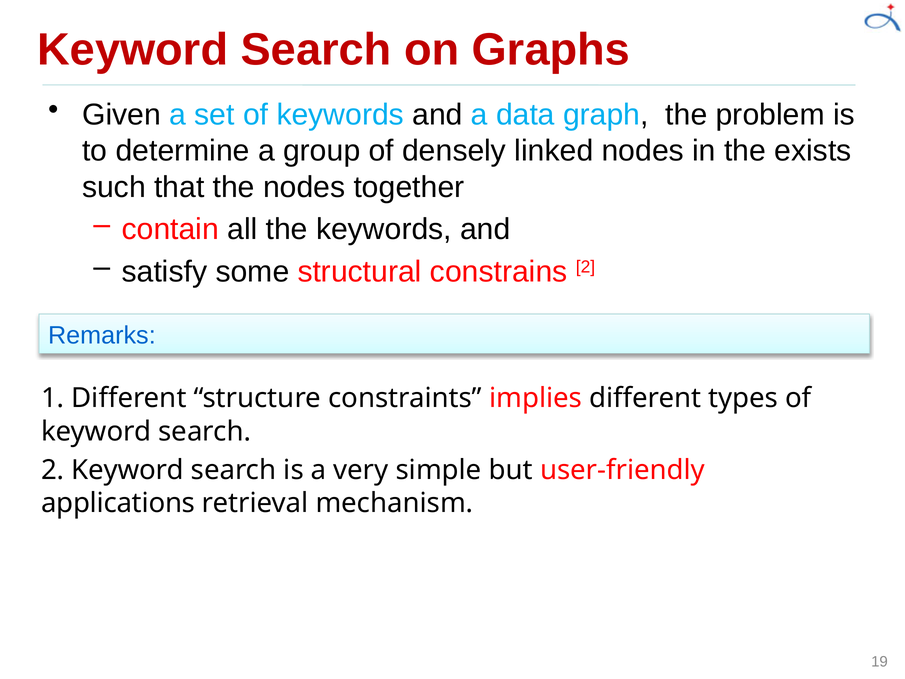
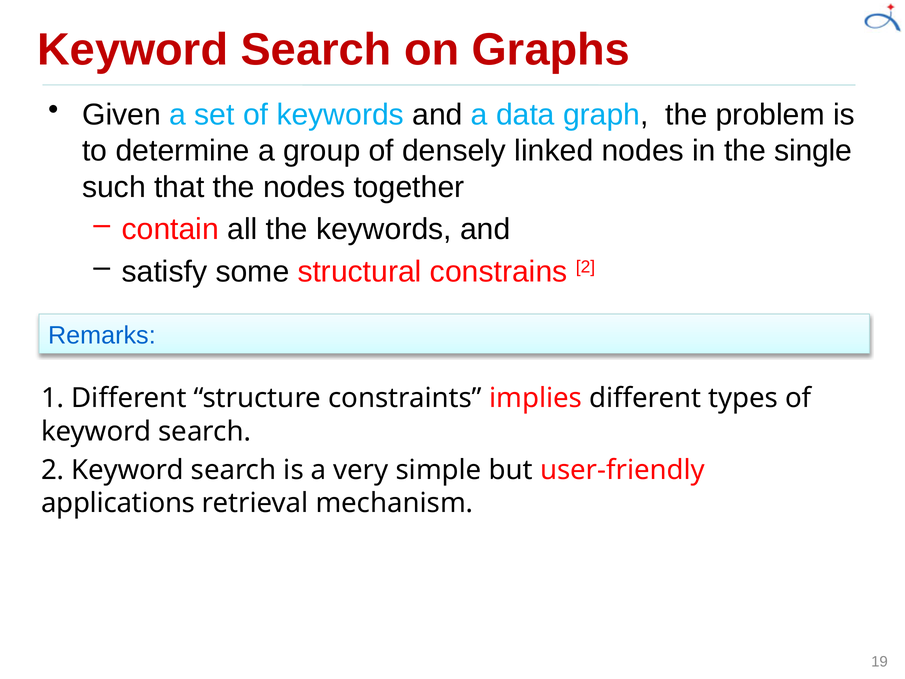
exists: exists -> single (813, 151)
